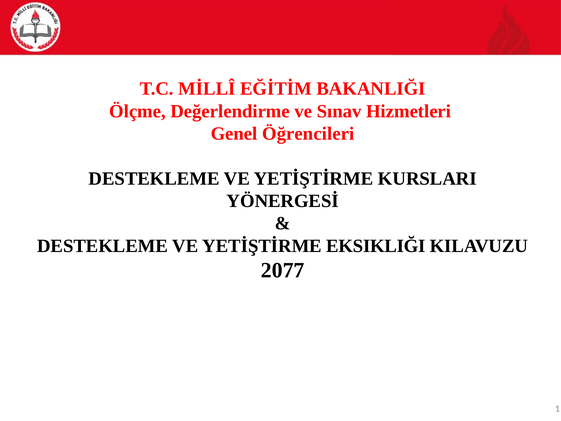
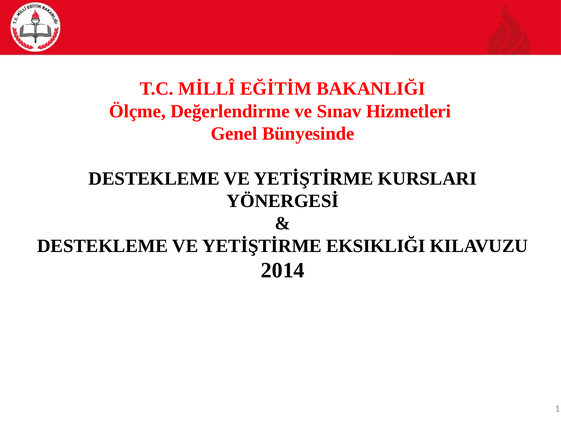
Öğrencileri: Öğrencileri -> Bünyesinde (308, 134)
2077: 2077 -> 2014 (283, 270)
